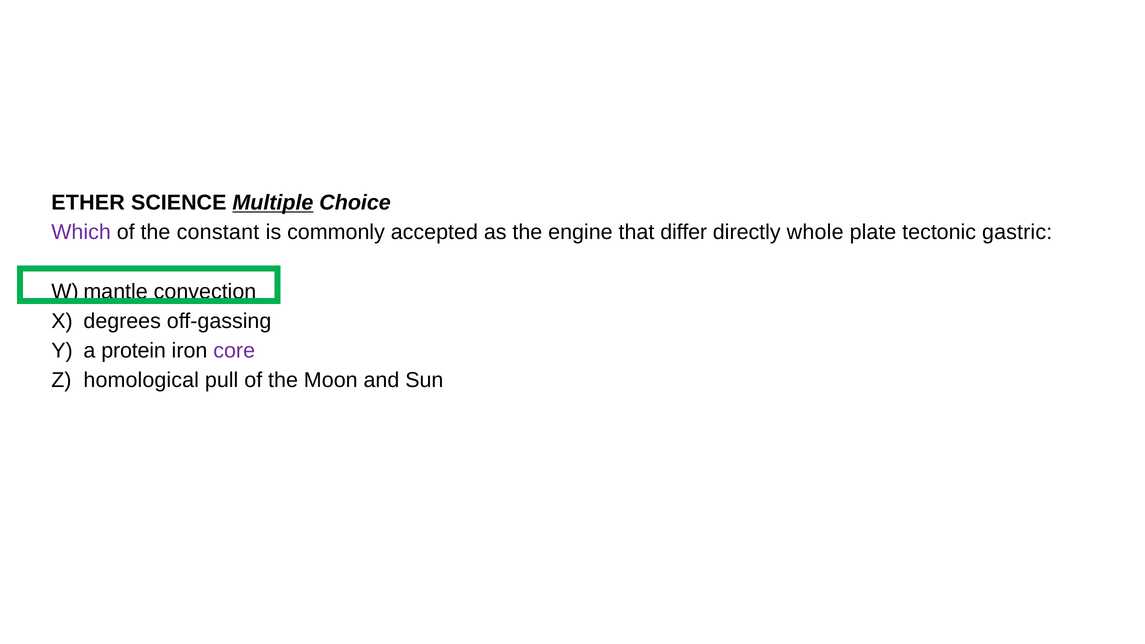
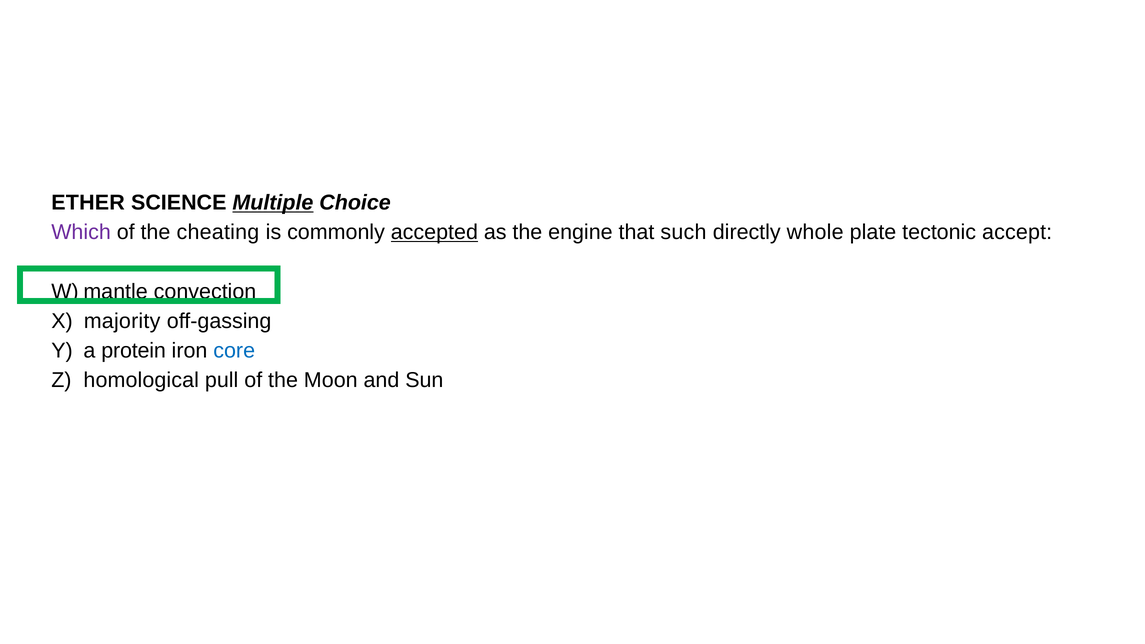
constant: constant -> cheating (218, 232)
accepted underline: none -> present (434, 232)
differ: differ -> such (683, 232)
gastric: gastric -> accept (1017, 232)
degrees: degrees -> majority (122, 321)
core colour: purple -> blue (234, 351)
